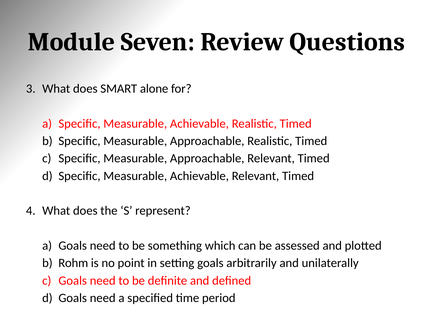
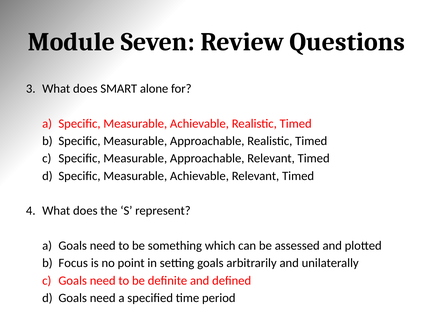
Rohm: Rohm -> Focus (73, 263)
